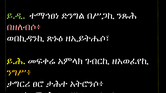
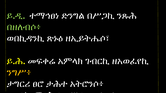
በዘለብሶ፥ colour: pink -> light green (24, 27)
